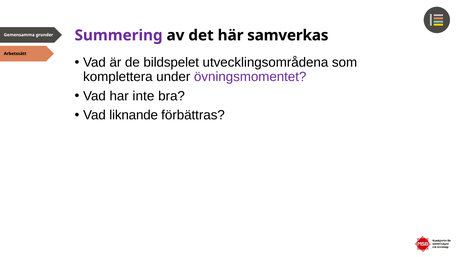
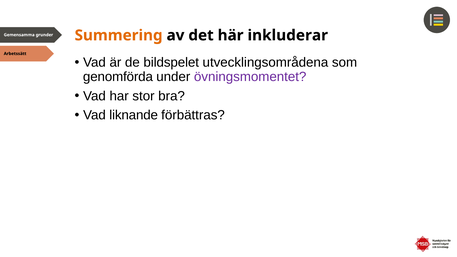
Summering colour: purple -> orange (119, 35)
samverkas: samverkas -> inkluderar (288, 35)
komplettera: komplettera -> genomförda (118, 77)
inte: inte -> stor (144, 96)
